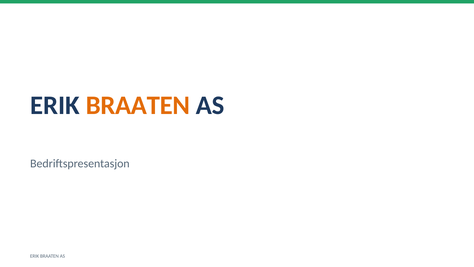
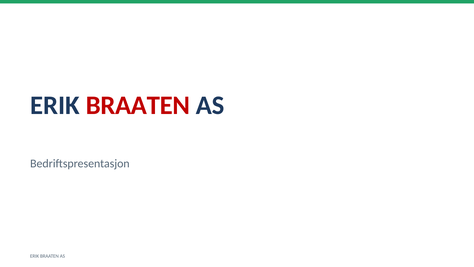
BRAATEN colour: orange -> red (138, 105)
